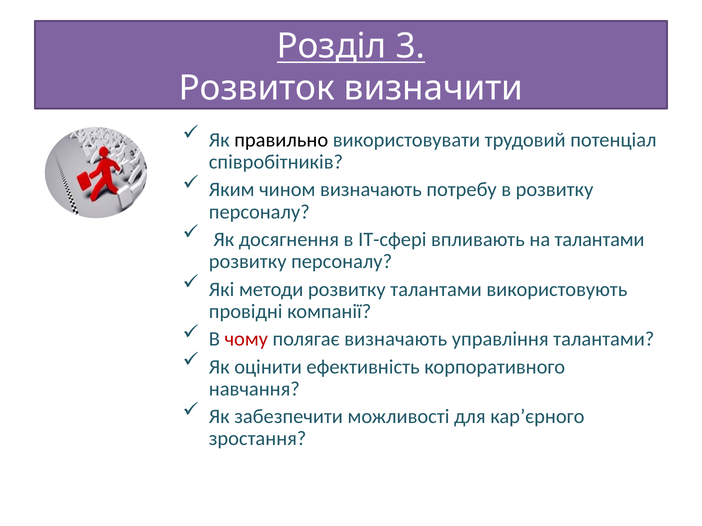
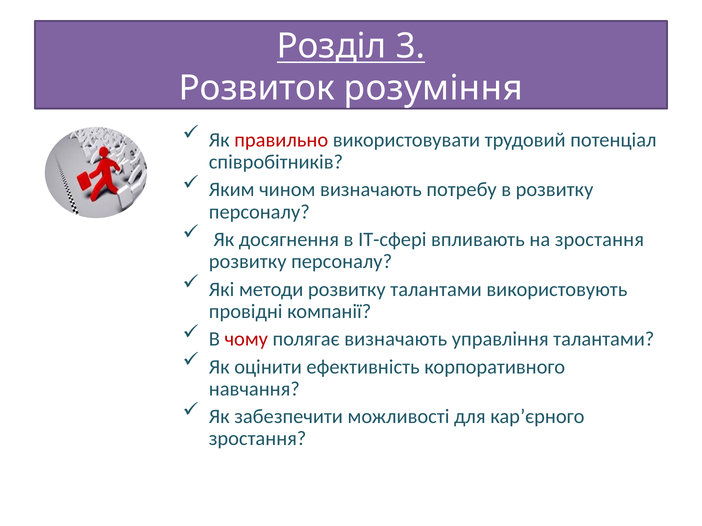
визначити: визначити -> розуміння (433, 88)
правильно colour: black -> red (281, 140)
на талантами: талантами -> зростання (599, 240)
